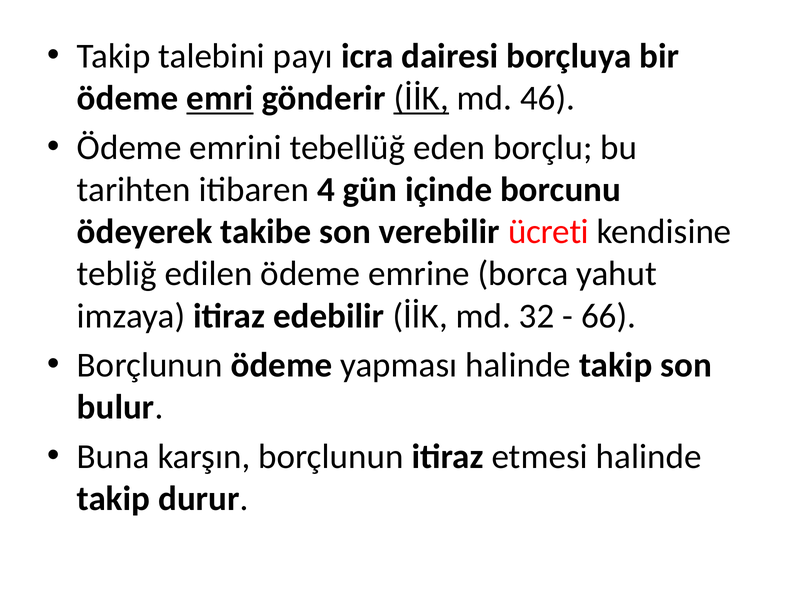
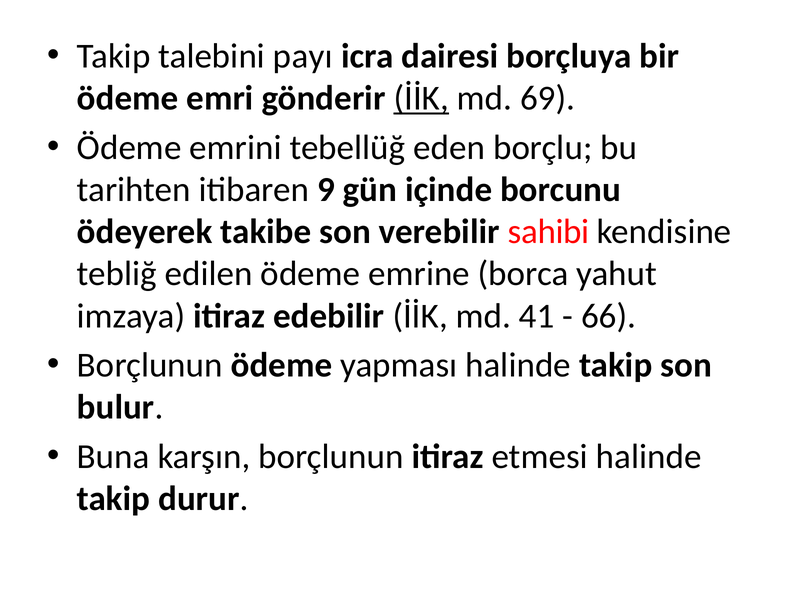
emri underline: present -> none (220, 98)
46: 46 -> 69 (548, 98)
4: 4 -> 9 (326, 190)
ücreti: ücreti -> sahibi (549, 232)
32: 32 -> 41 (537, 316)
